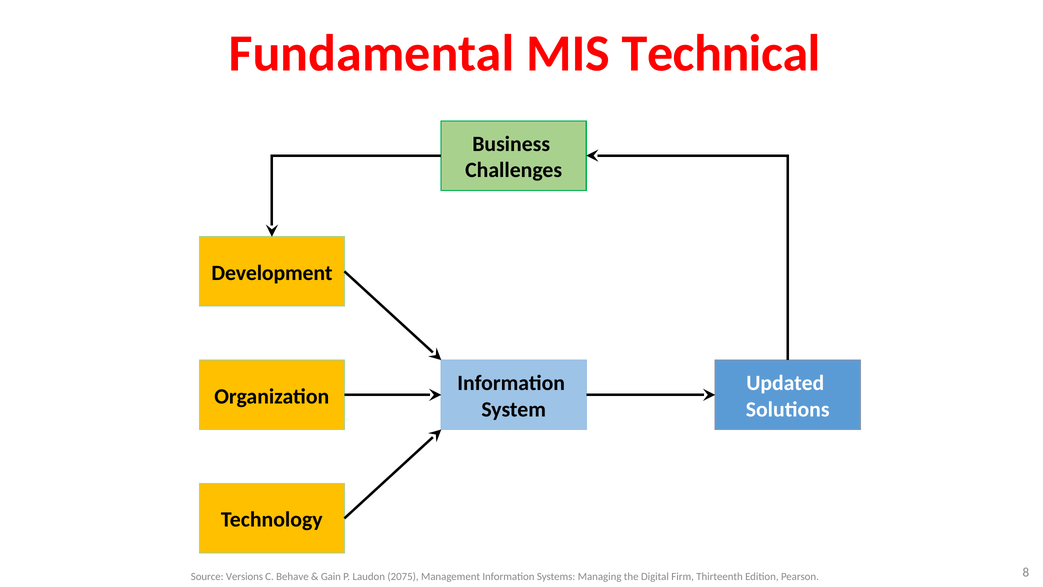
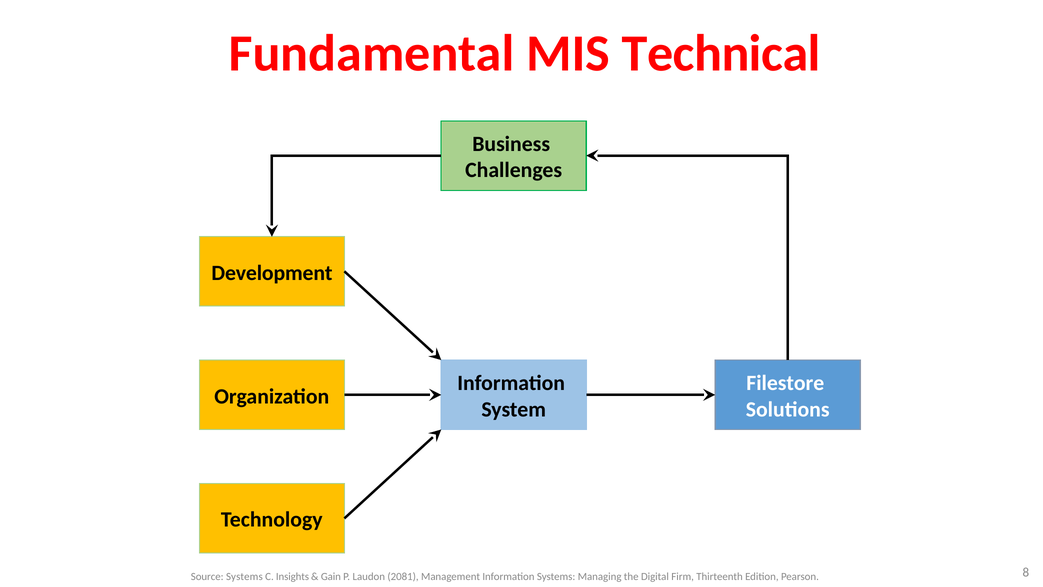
Updated: Updated -> Filestore (785, 383)
Source Versions: Versions -> Systems (244, 576)
Behave: Behave -> Insights (293, 576)
2075: 2075 -> 2081 (403, 576)
